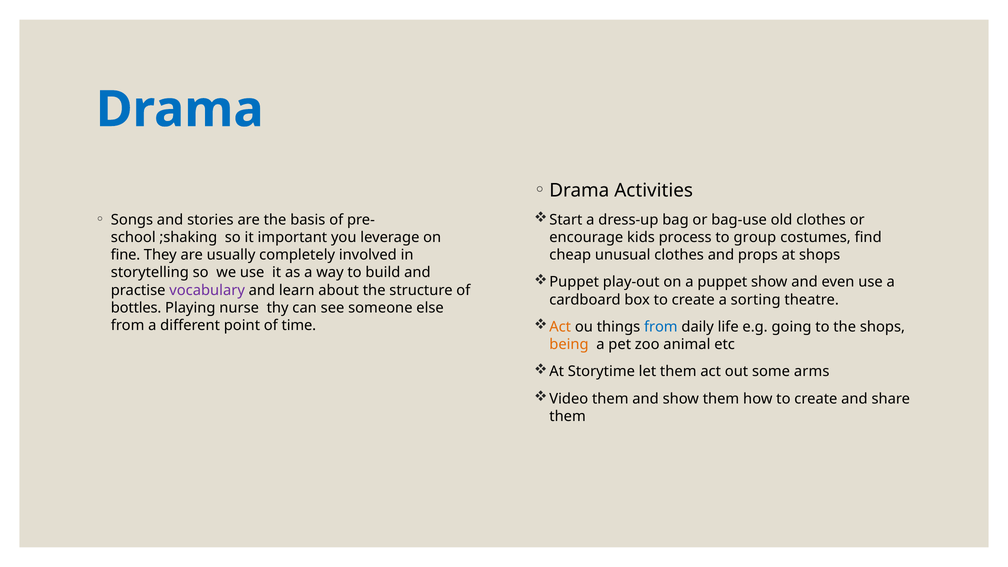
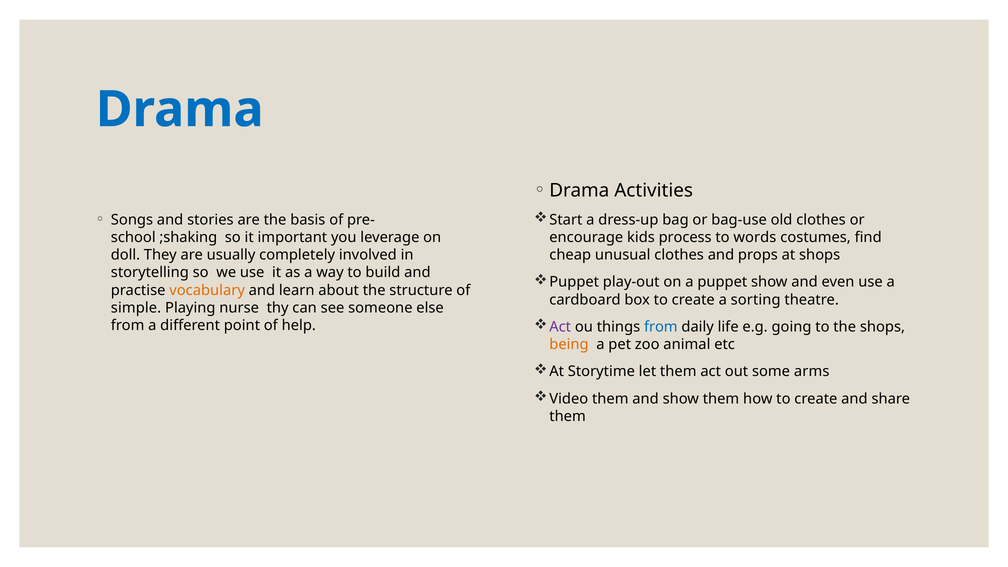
group: group -> words (755, 237)
fine: fine -> doll (125, 255)
vocabulary colour: purple -> orange (207, 290)
bottles: bottles -> simple (136, 308)
Act colour: orange -> purple (560, 327)
time: time -> help (299, 326)
